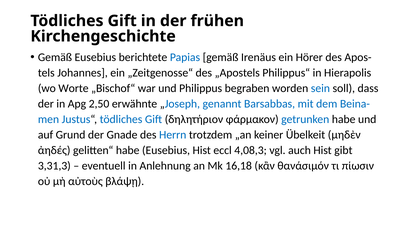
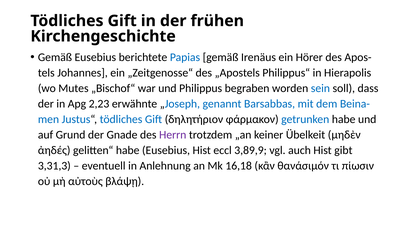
Worte: Worte -> Mutes (73, 88)
2,50: 2,50 -> 2,23 (99, 104)
Herrn colour: blue -> purple (173, 134)
4,08,3: 4,08,3 -> 3,89,9 (251, 150)
